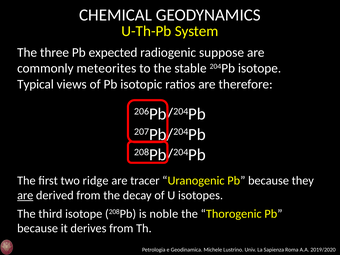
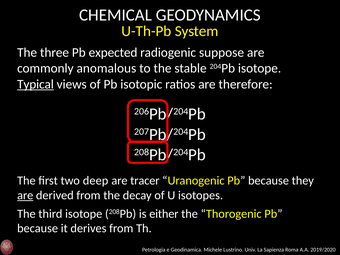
meteorites: meteorites -> anomalous (106, 68)
Typical underline: none -> present (35, 84)
ridge: ridge -> deep (96, 181)
noble: noble -> either (164, 214)
